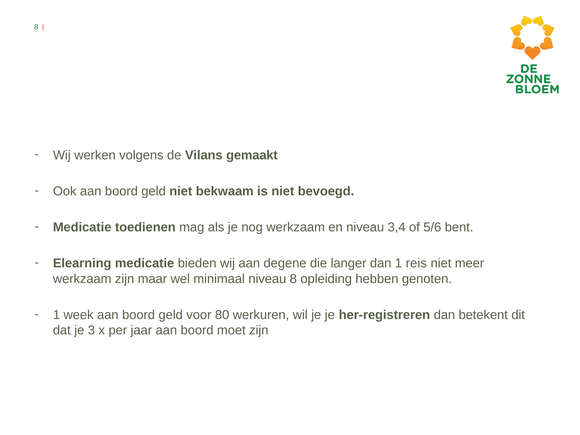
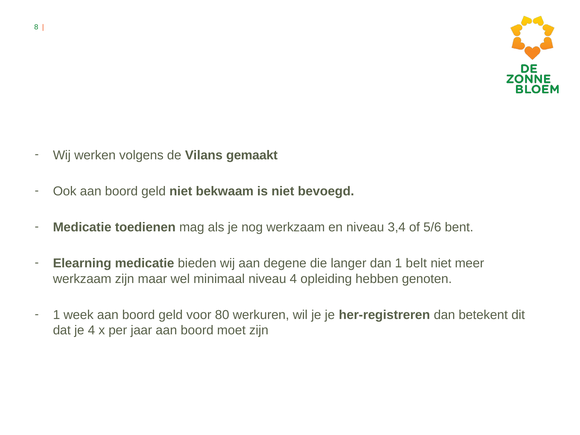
reis: reis -> belt (416, 263)
niveau 8: 8 -> 4 (293, 279)
je 3: 3 -> 4 (91, 330)
